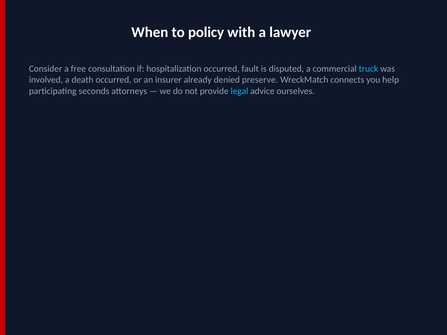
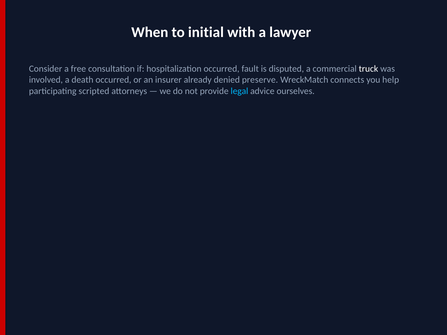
policy: policy -> initial (206, 32)
truck colour: light blue -> white (368, 69)
seconds: seconds -> scripted (94, 91)
